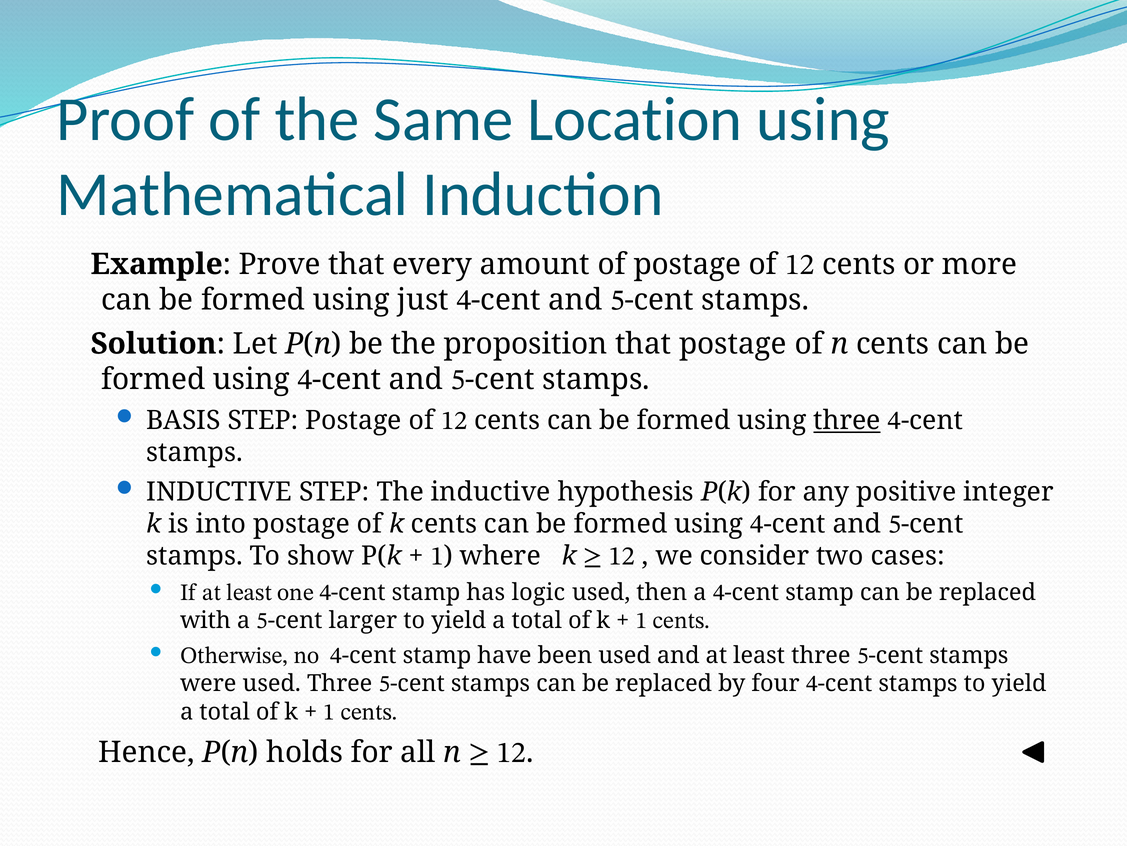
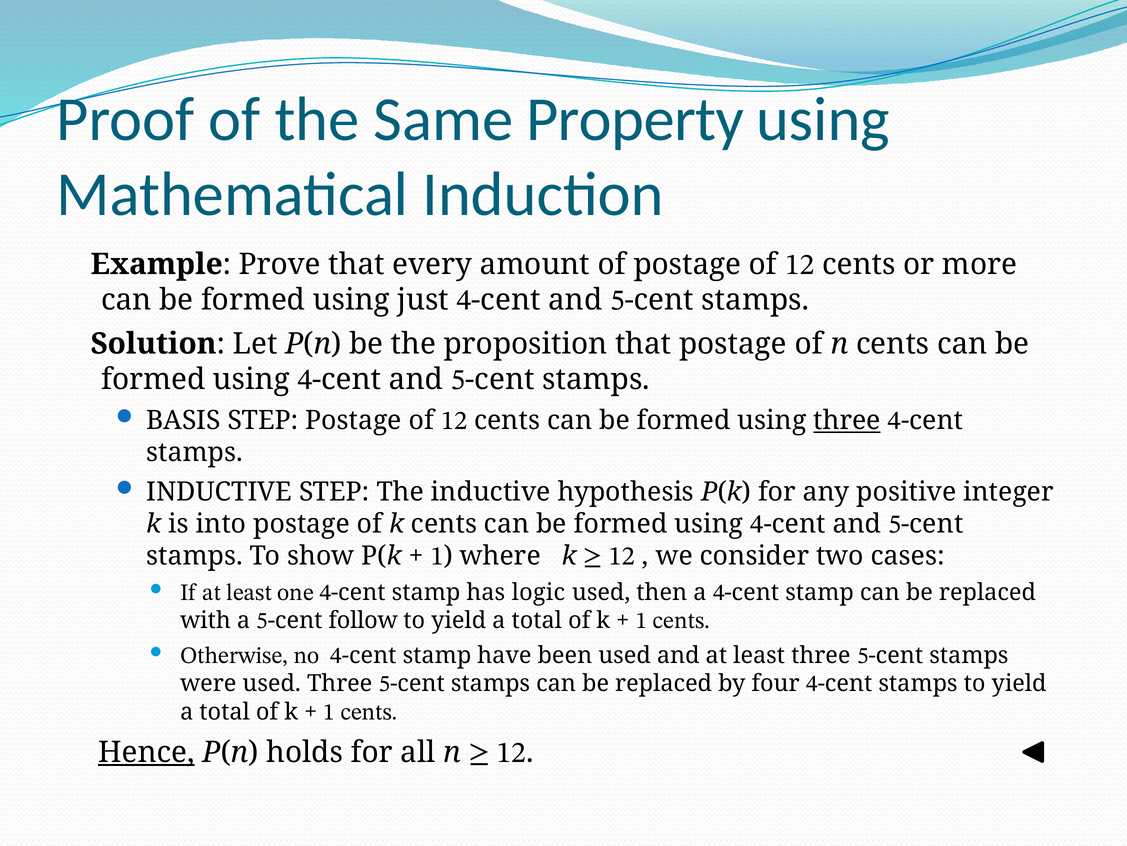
Location: Location -> Property (635, 119)
larger: larger -> follow (363, 620)
Hence underline: none -> present (146, 752)
